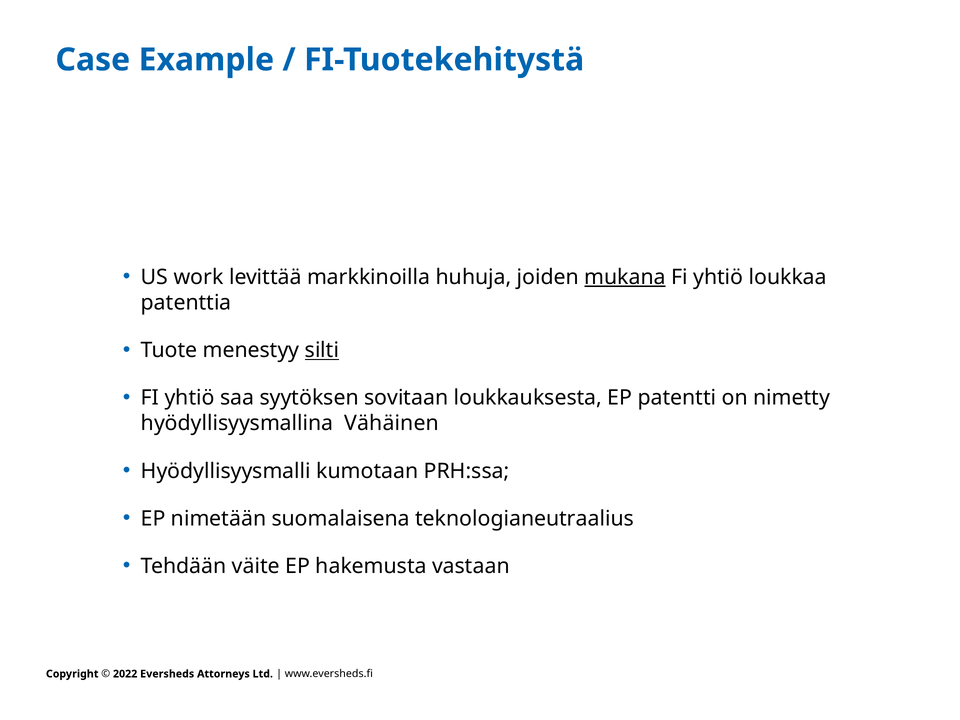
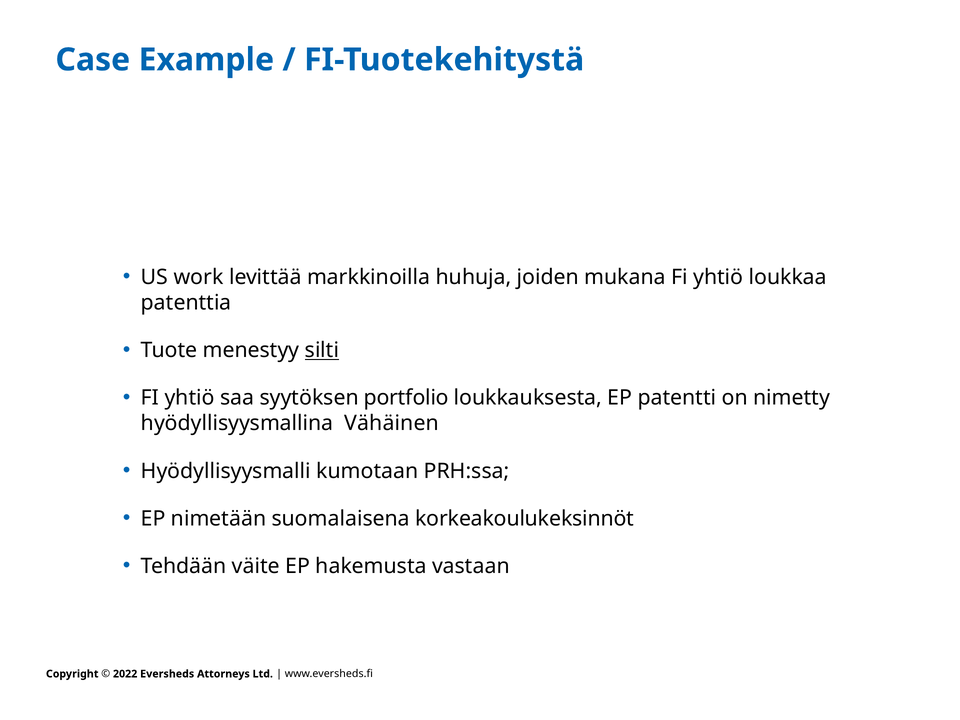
mukana underline: present -> none (625, 277)
sovitaan: sovitaan -> portfolio (406, 398)
teknologianeutraalius: teknologianeutraalius -> korkeakoulukeksinnöt (525, 519)
